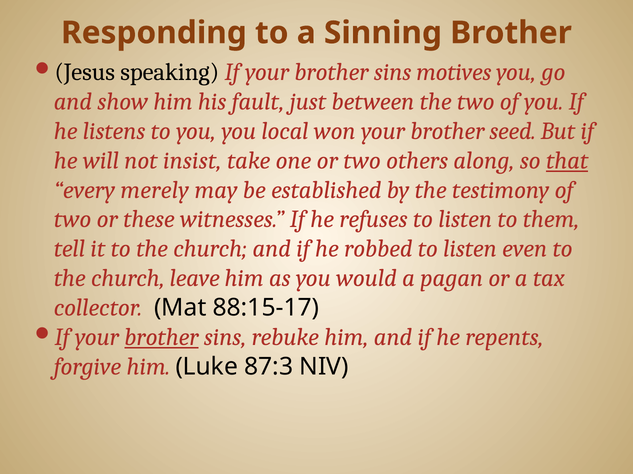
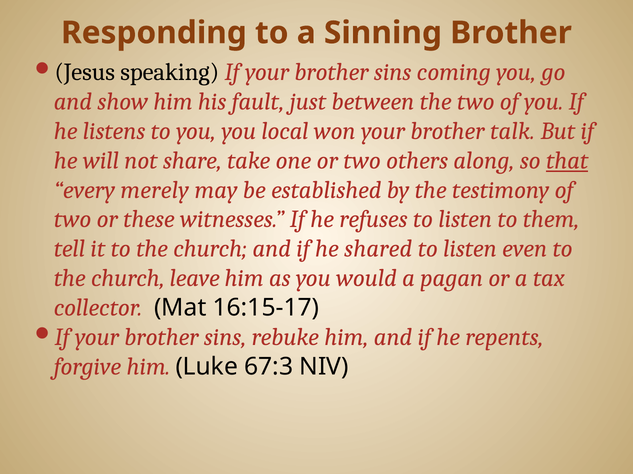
motives: motives -> coming (454, 72)
seed: seed -> talk (512, 131)
insist: insist -> share (192, 161)
robbed: robbed -> shared (378, 249)
88:15-17: 88:15-17 -> 16:15-17 (266, 308)
brother underline: present -> none (161, 338)
87:3: 87:3 -> 67:3 (269, 367)
